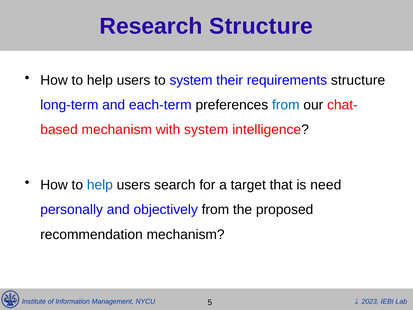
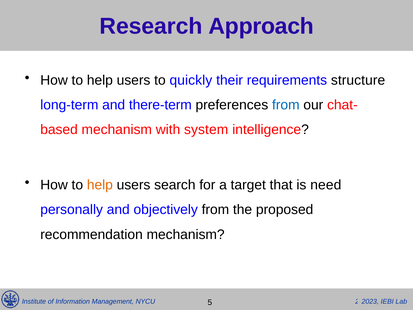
Research Structure: Structure -> Approach (261, 26)
to system: system -> quickly (191, 80)
each-term: each-term -> there-term (160, 105)
help colour: blue -> orange (100, 185)
